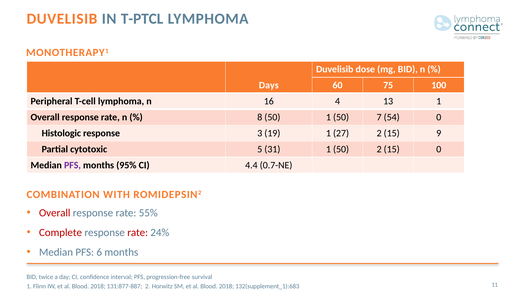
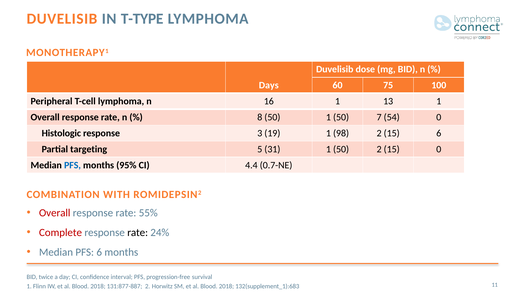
T-PTCL: T-PTCL -> T-TYPE (142, 19)
16 4: 4 -> 1 (337, 101)
27: 27 -> 98 (341, 133)
15 9: 9 -> 6 (439, 133)
cytotoxic: cytotoxic -> targeting (89, 149)
PFS colour: purple -> blue (72, 165)
rate colour: red -> black (138, 232)
